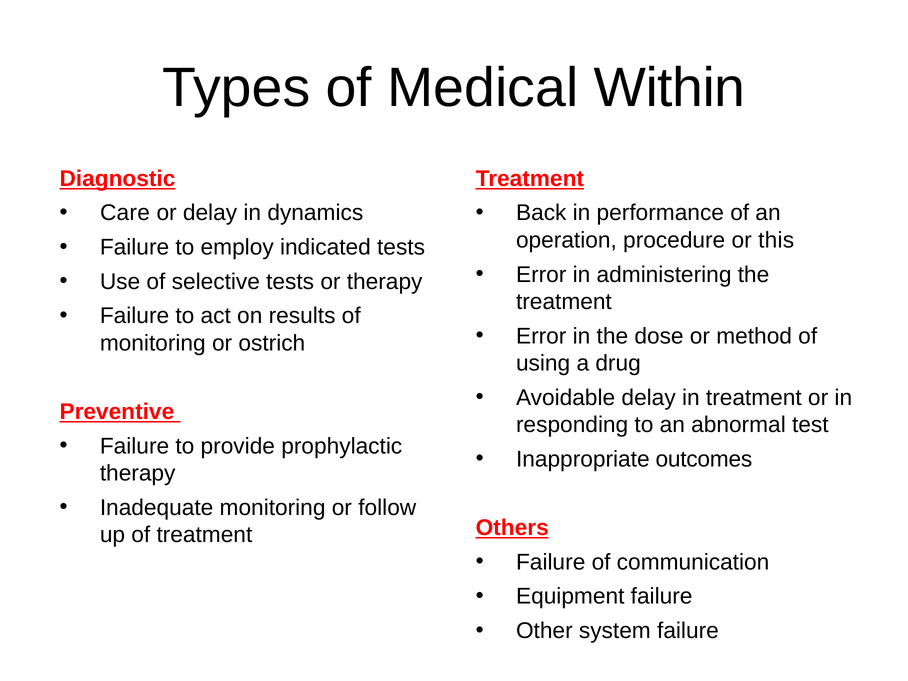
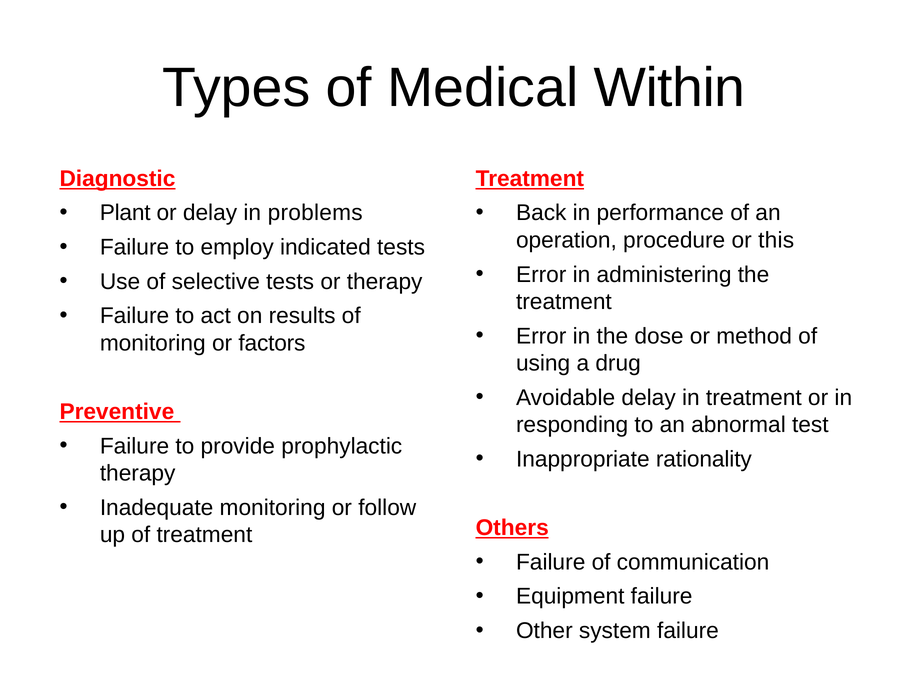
Care: Care -> Plant (125, 213)
dynamics: dynamics -> problems (315, 213)
ostrich: ostrich -> factors (272, 343)
outcomes: outcomes -> rationality (704, 459)
